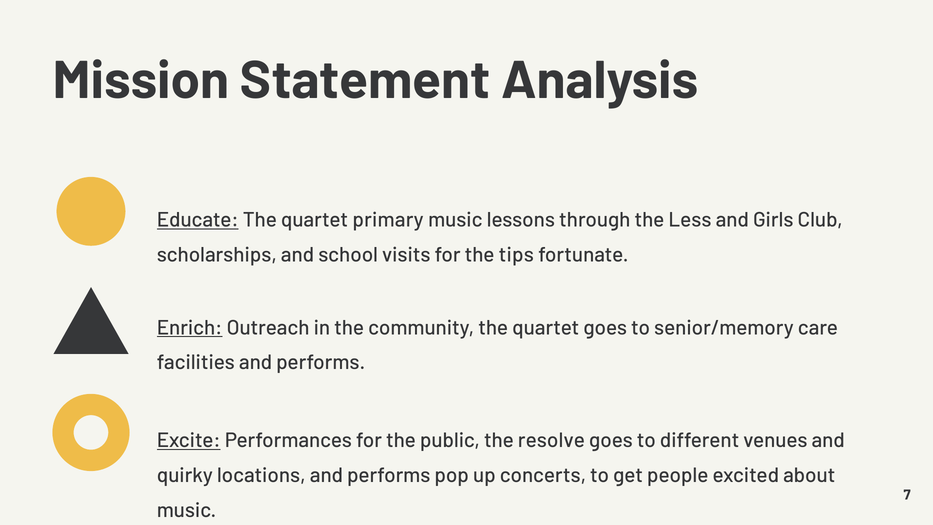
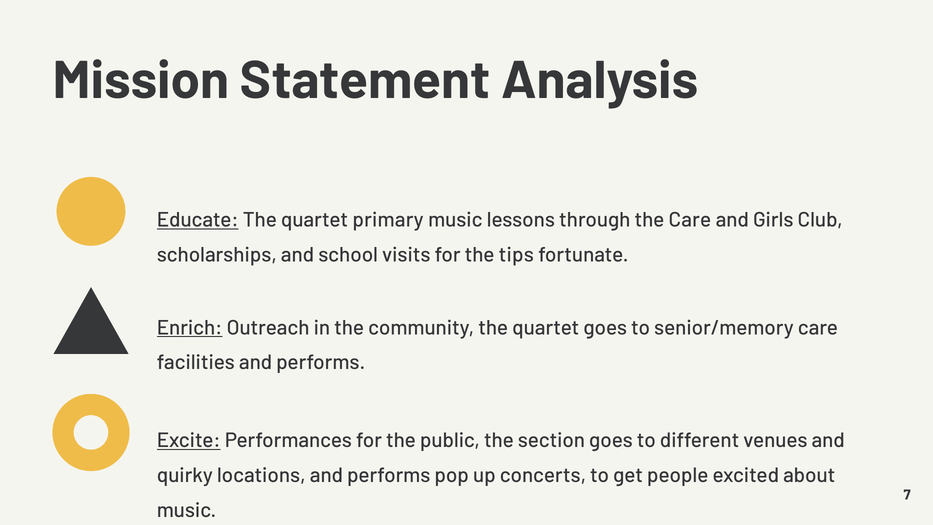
the Less: Less -> Care (690, 220)
resolve: resolve -> section (551, 440)
